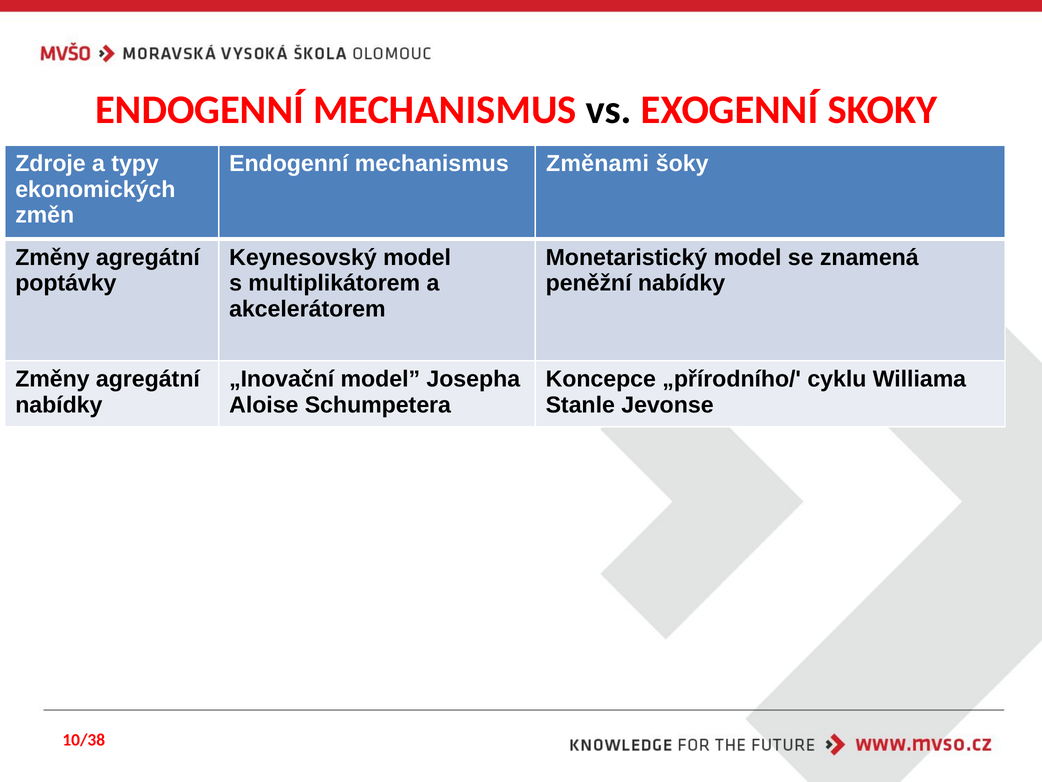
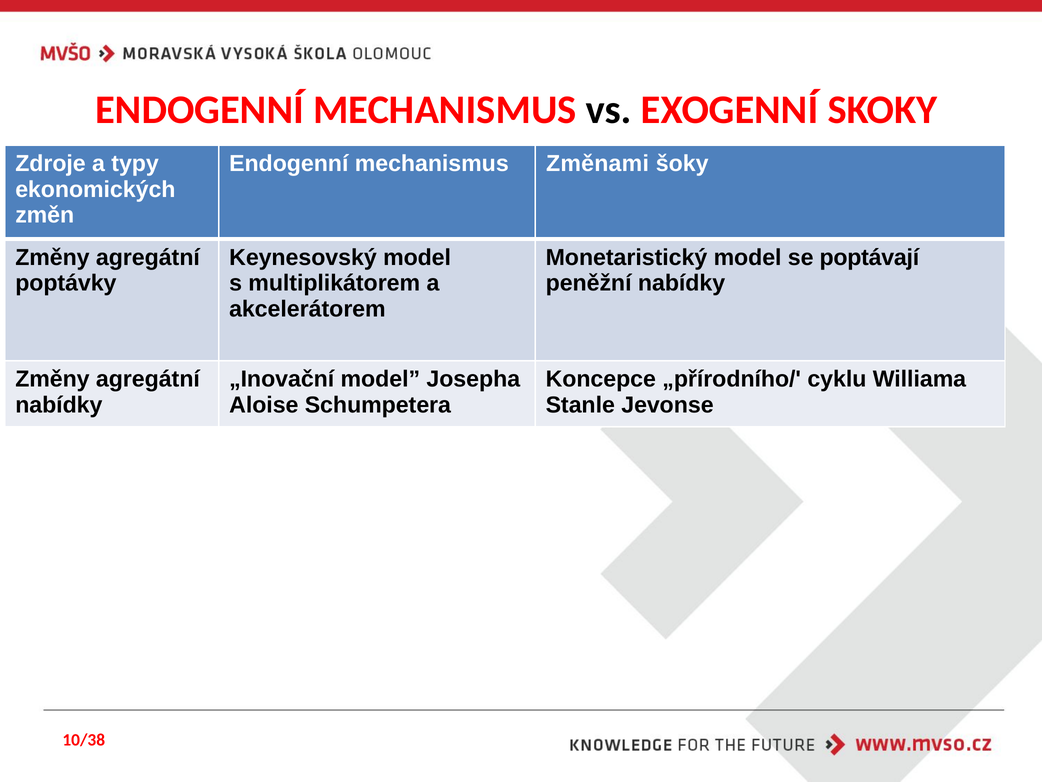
znamená: znamená -> poptávají (869, 257)
